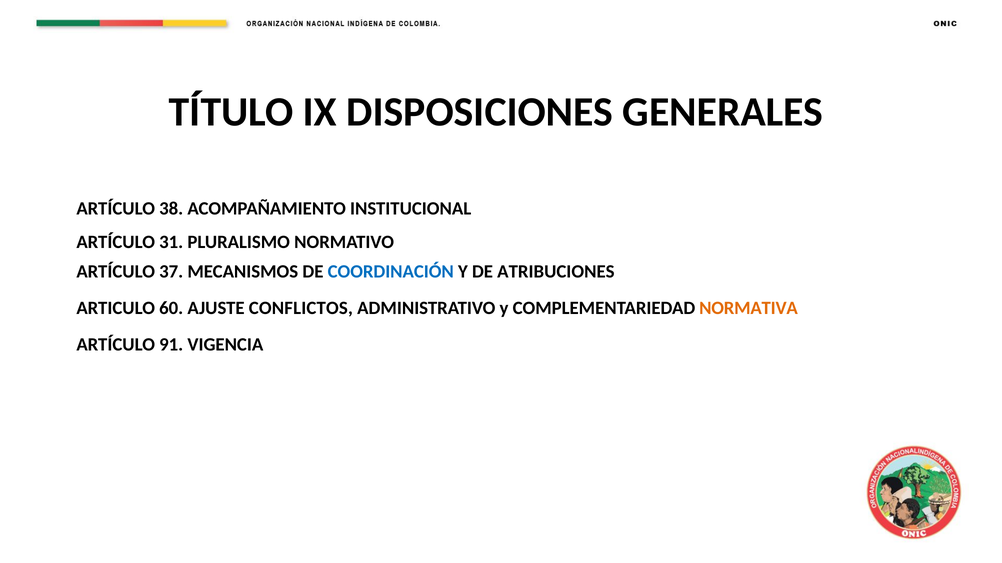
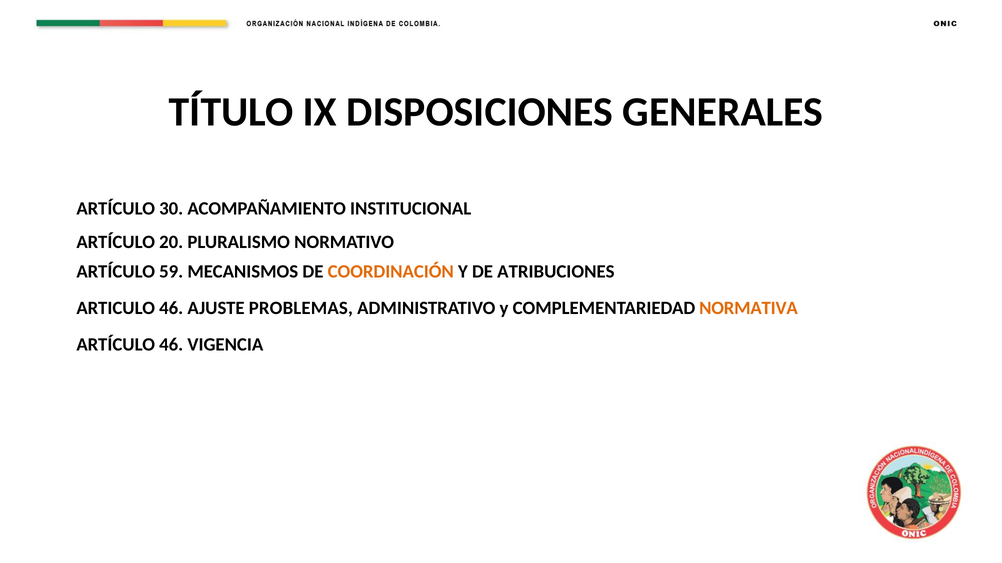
38: 38 -> 30 (171, 209)
31: 31 -> 20 (171, 242)
37: 37 -> 59 (171, 272)
COORDINACIÓN colour: blue -> orange (391, 272)
ARTICULO 60: 60 -> 46 (171, 308)
CONFLICTOS: CONFLICTOS -> PROBLEMAS (301, 308)
ARTÍCULO 91: 91 -> 46 (171, 345)
